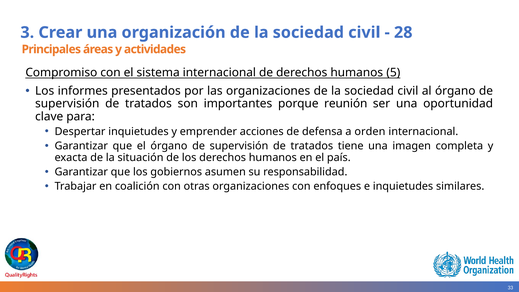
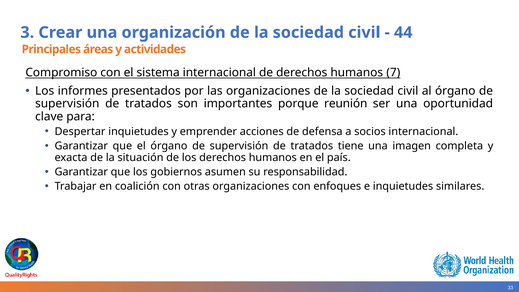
28: 28 -> 44 (403, 32)
5: 5 -> 7 (393, 73)
orden: orden -> socios (370, 132)
